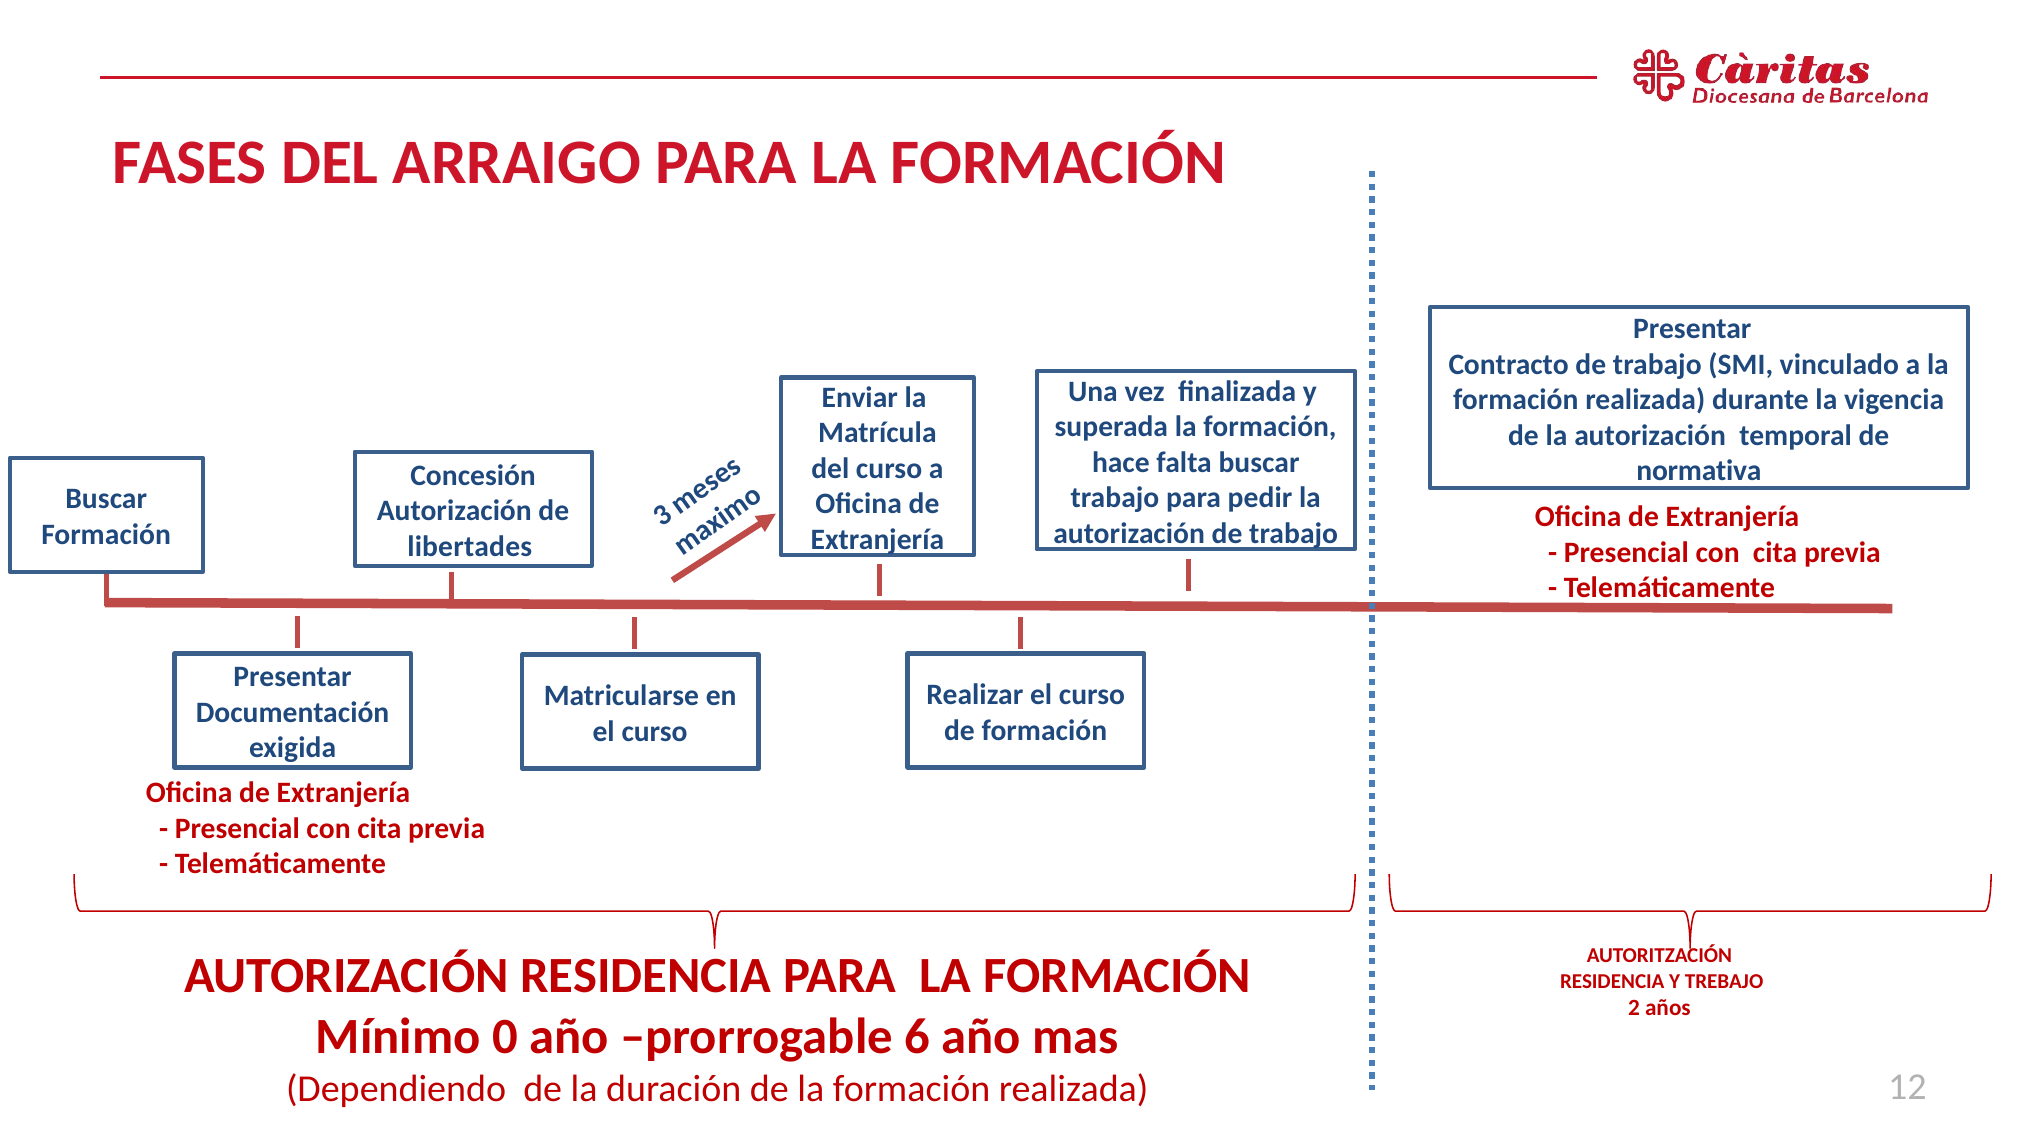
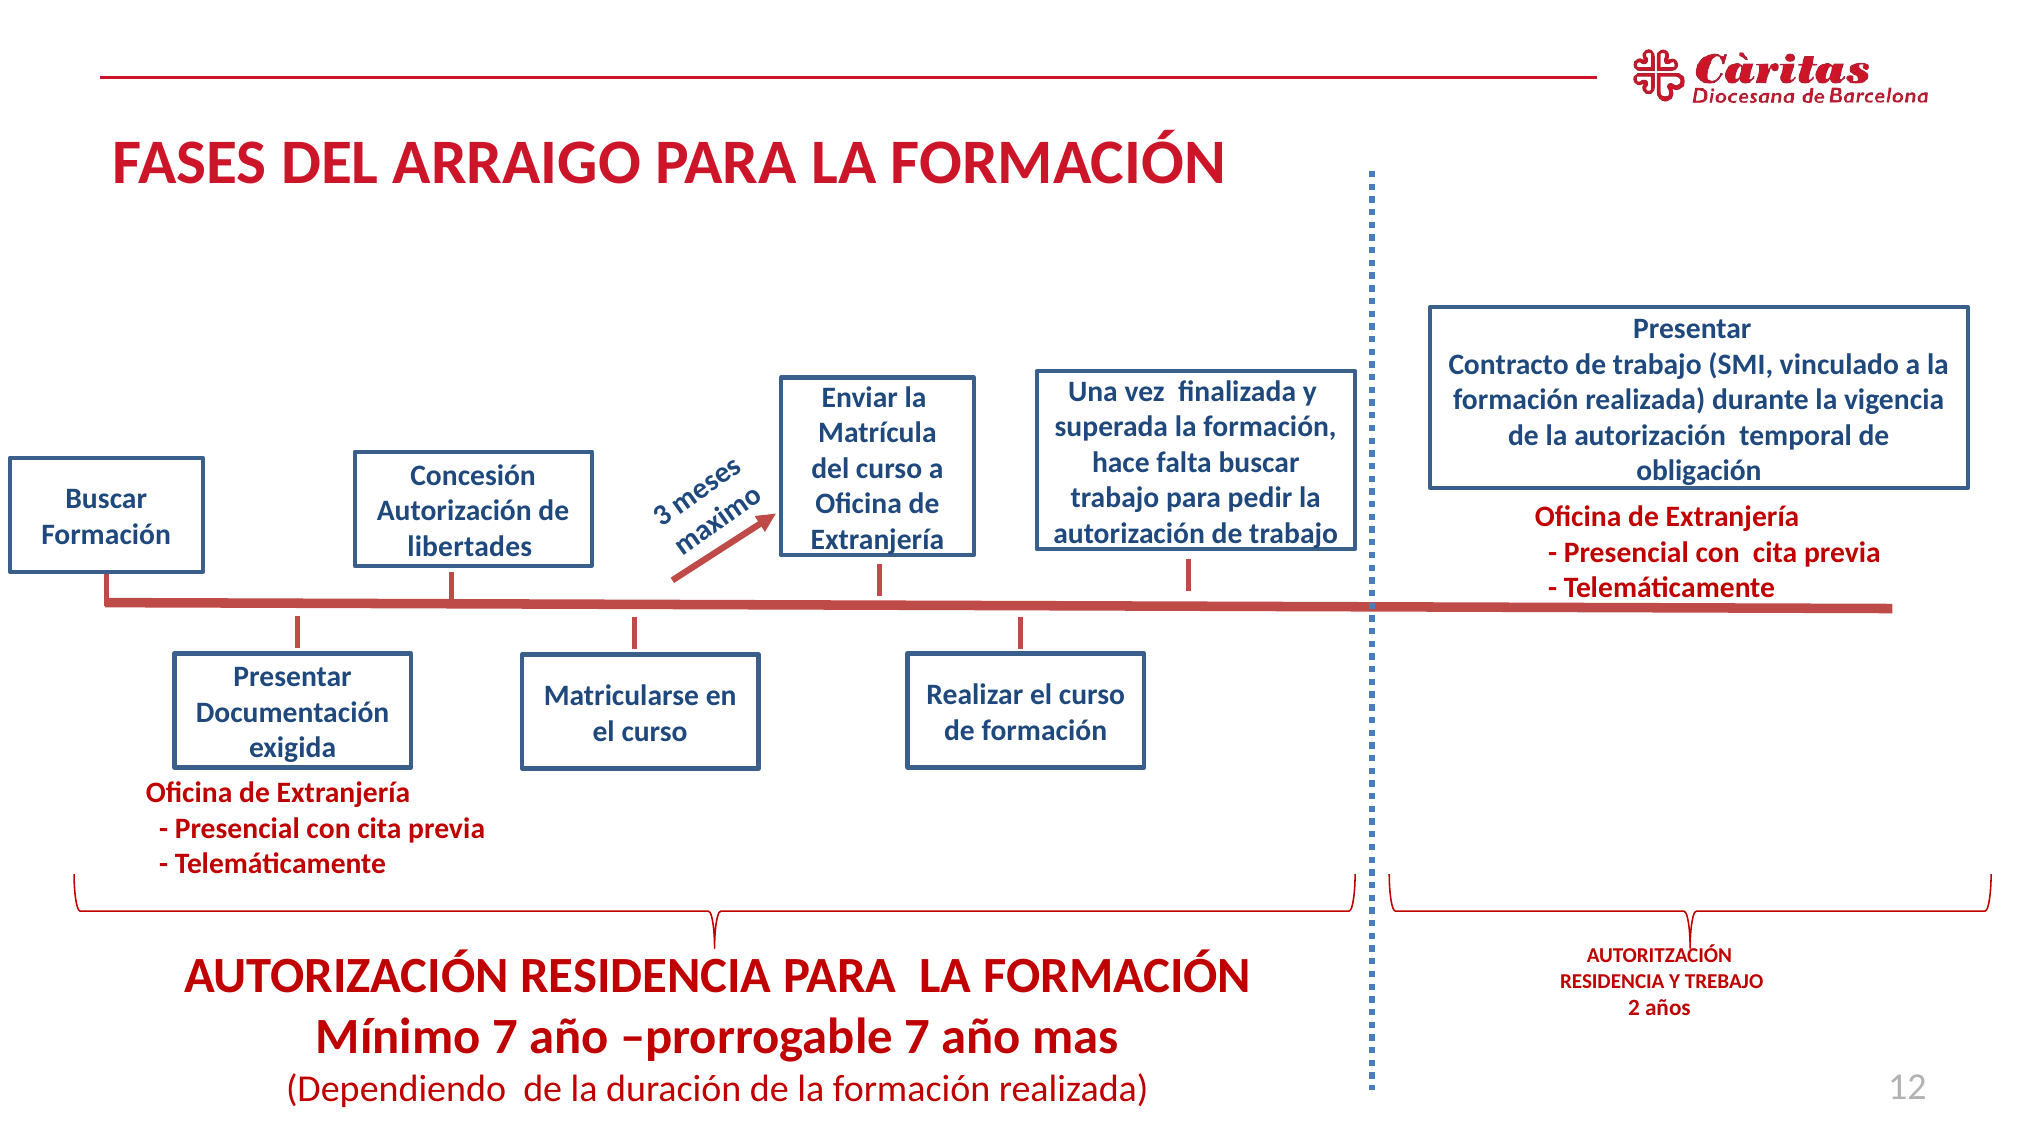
normativa: normativa -> obligación (1699, 471)
Mínimo 0: 0 -> 7 (505, 1036)
prorrogable 6: 6 -> 7 (918, 1036)
